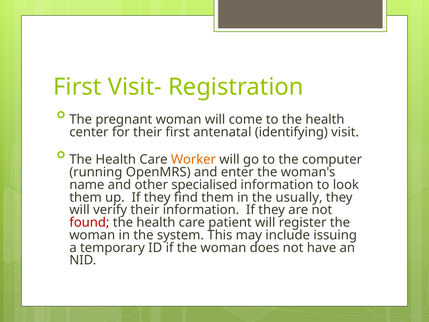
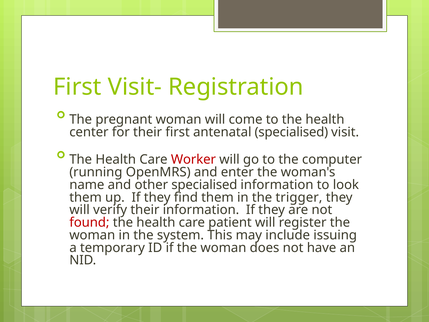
antenatal identifying: identifying -> specialised (291, 132)
Worker colour: orange -> red (193, 159)
usually: usually -> trigger (299, 197)
